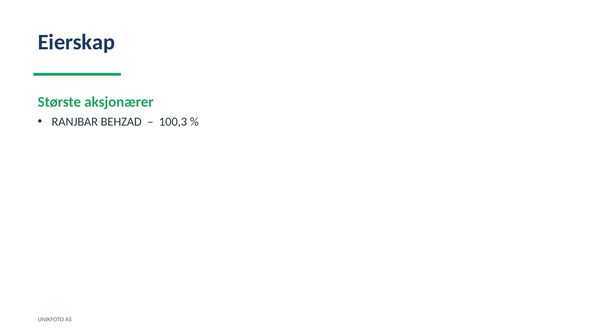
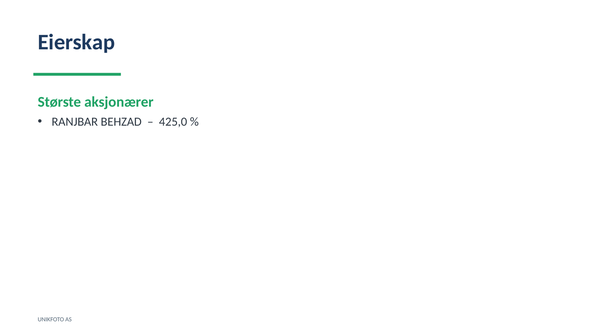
100,3: 100,3 -> 425,0 (173, 122)
